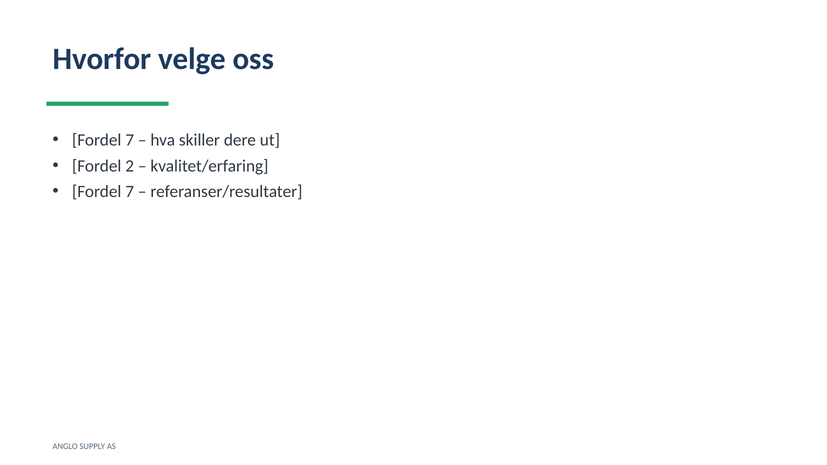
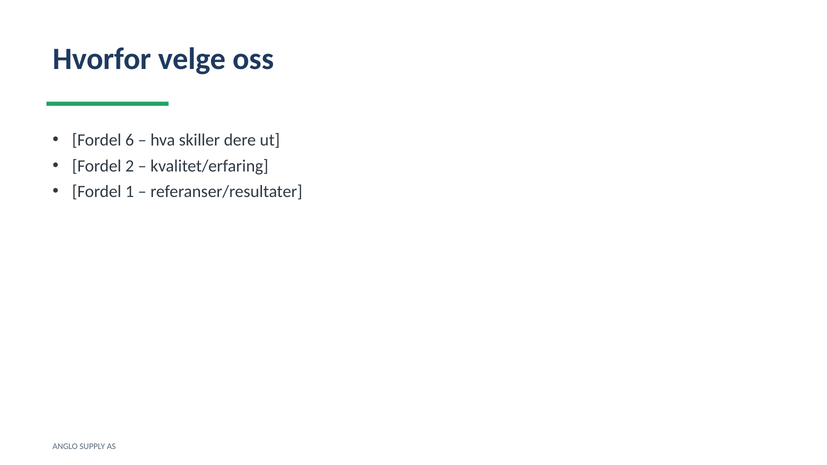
7: 7 -> 6 (130, 140)
7: 7 -> 1 (130, 192)
